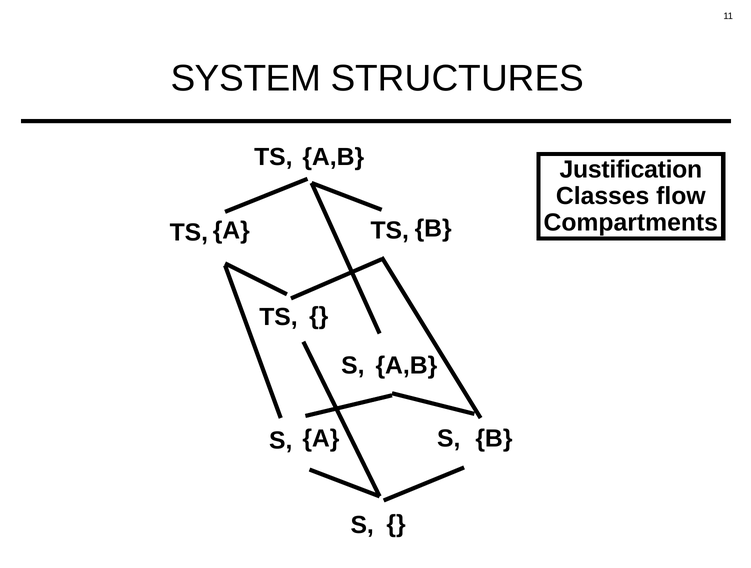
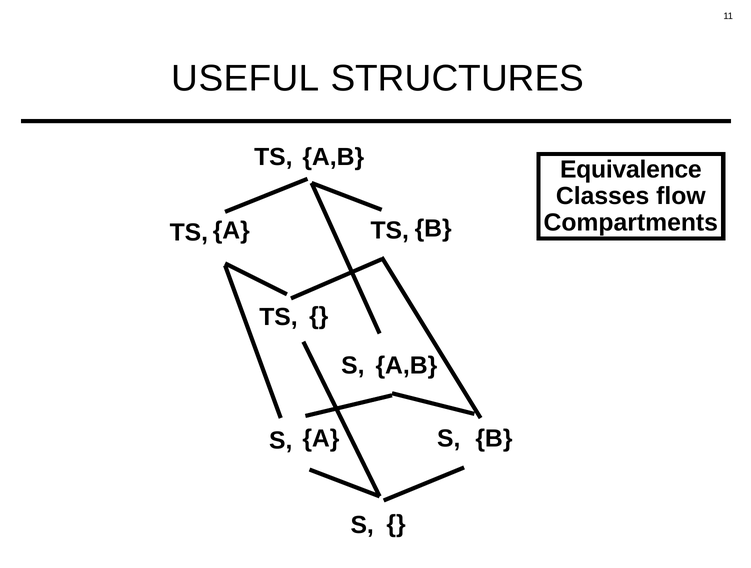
SYSTEM: SYSTEM -> USEFUL (245, 78)
Justification: Justification -> Equivalence (631, 169)
